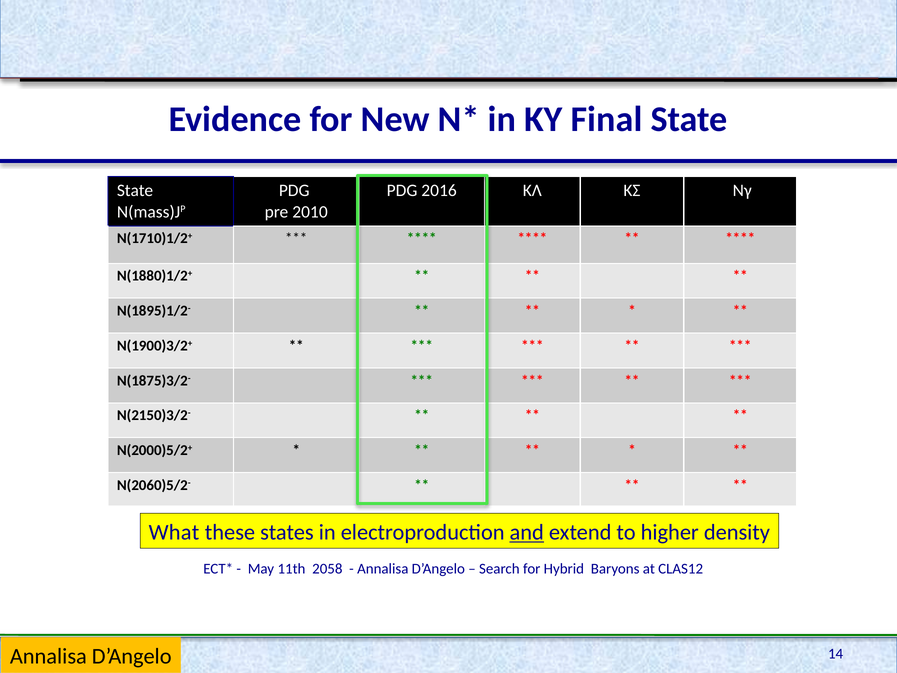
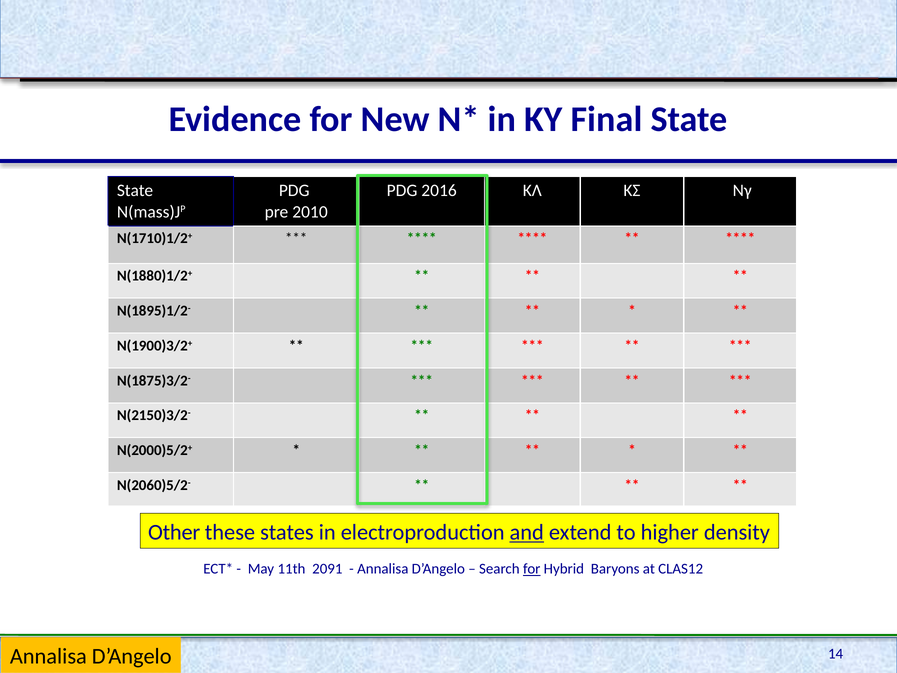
What: What -> Other (174, 532)
2058: 2058 -> 2091 (327, 569)
for underline: none -> present (532, 569)
